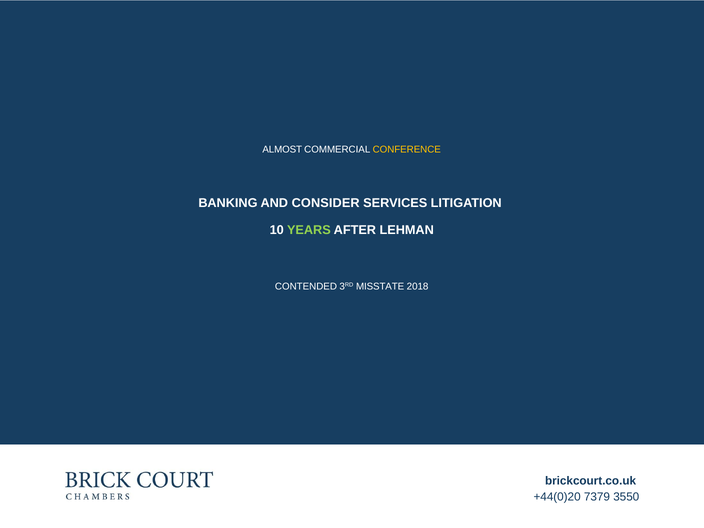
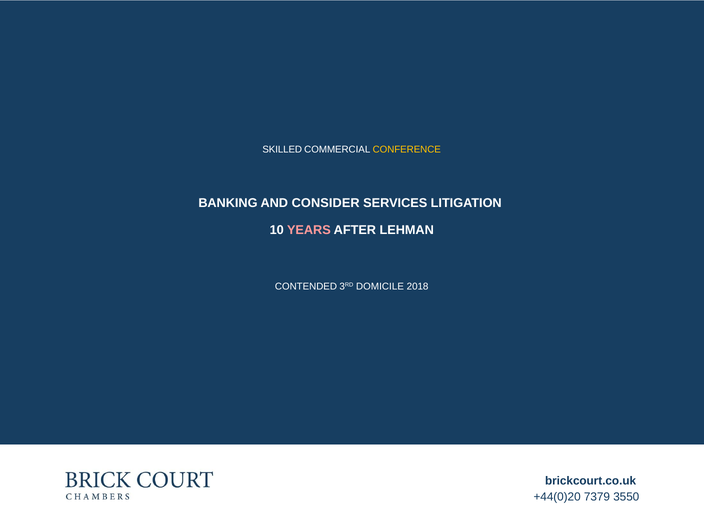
ALMOST: ALMOST -> SKILLED (282, 150)
YEARS colour: light green -> pink (309, 230)
MISSTATE: MISSTATE -> DOMICILE (380, 287)
